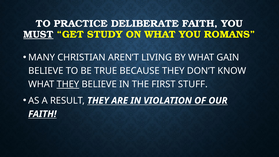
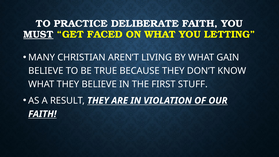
STUDY: STUDY -> FACED (105, 34)
ROMANS: ROMANS -> LETTING (230, 34)
THEY underline: present -> none (68, 84)
